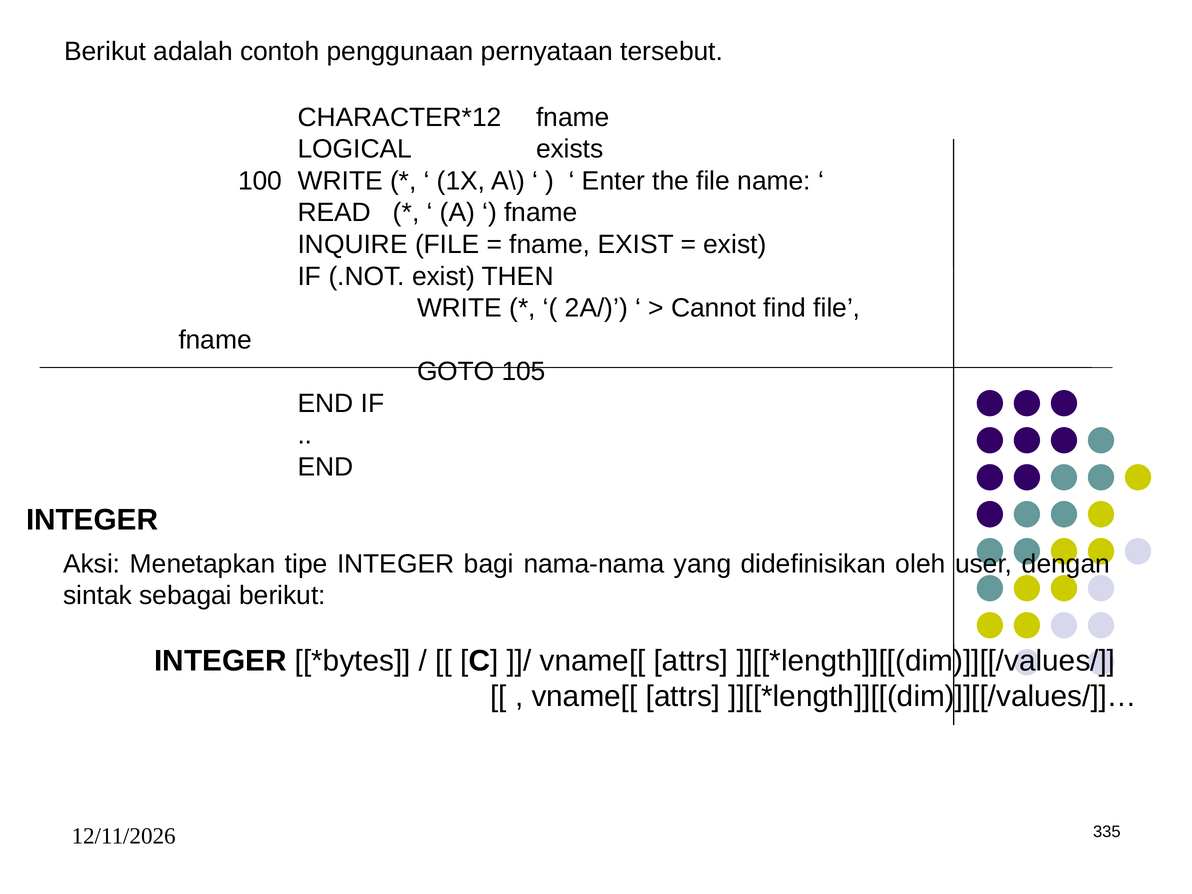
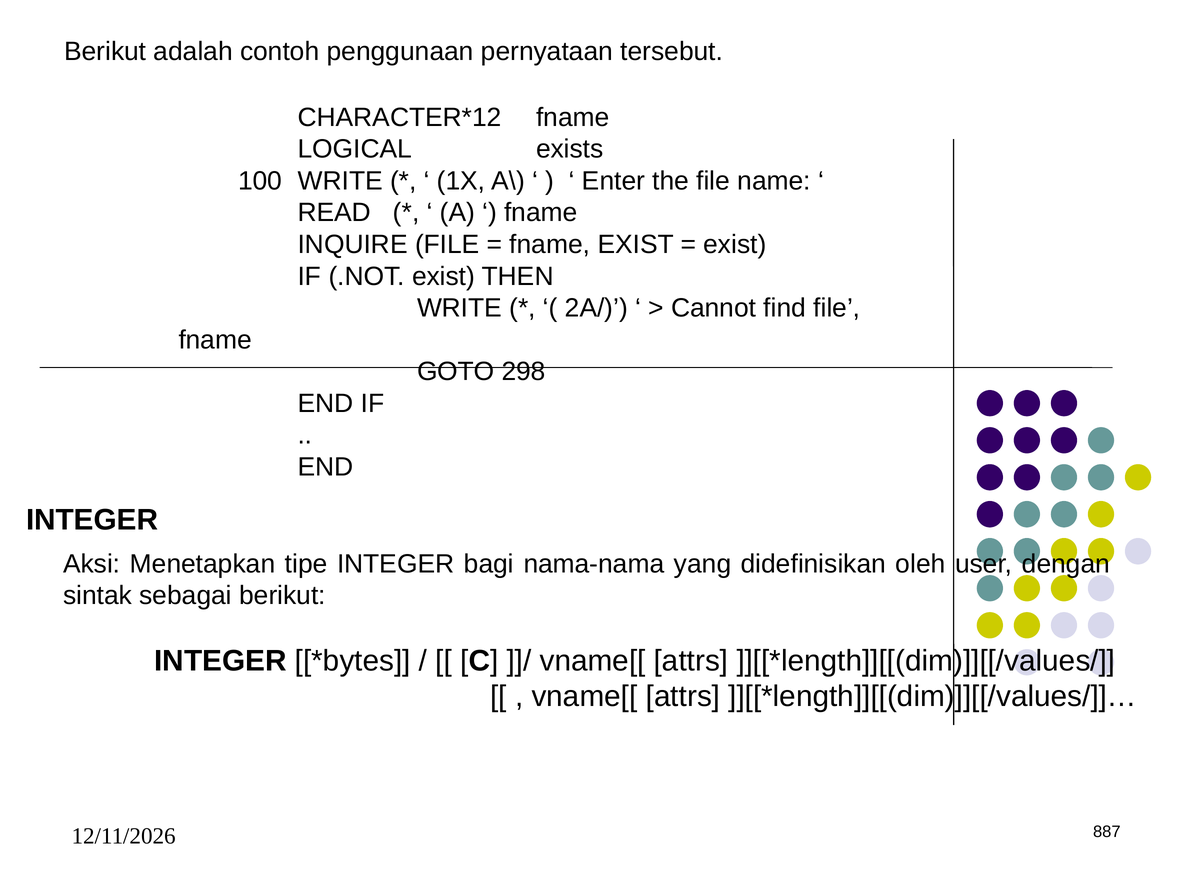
105: 105 -> 298 (524, 372)
335: 335 -> 887 (1107, 832)
